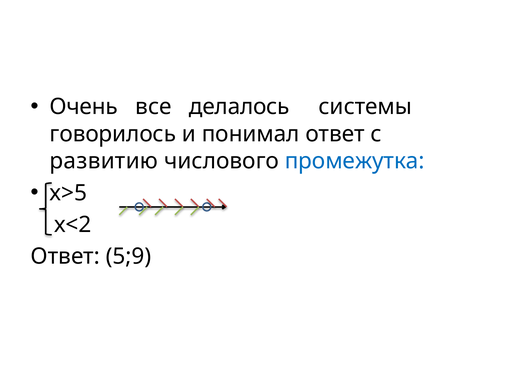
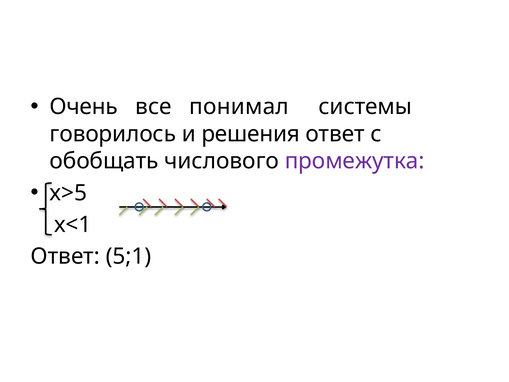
делалось: делалось -> понимал (239, 107)
понимал: понимал -> решения (251, 134)
развитию: развитию -> обобщать (104, 161)
промежутка colour: blue -> purple (355, 161)
х<2: х<2 -> х<1 (73, 224)
5;9: 5;9 -> 5;1 (129, 256)
